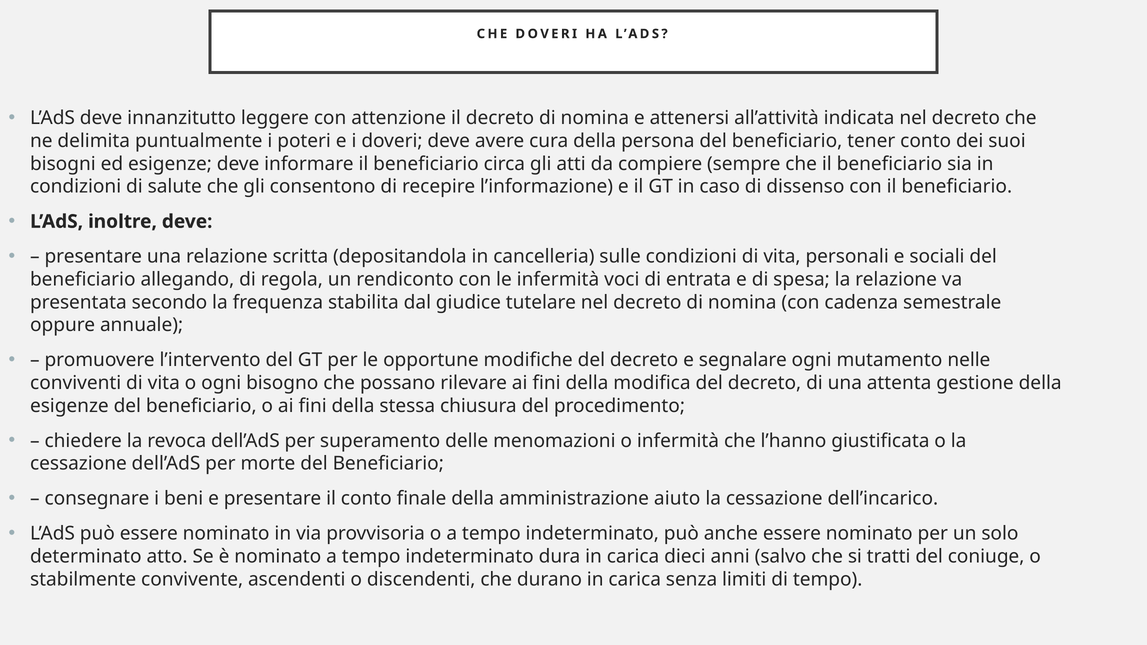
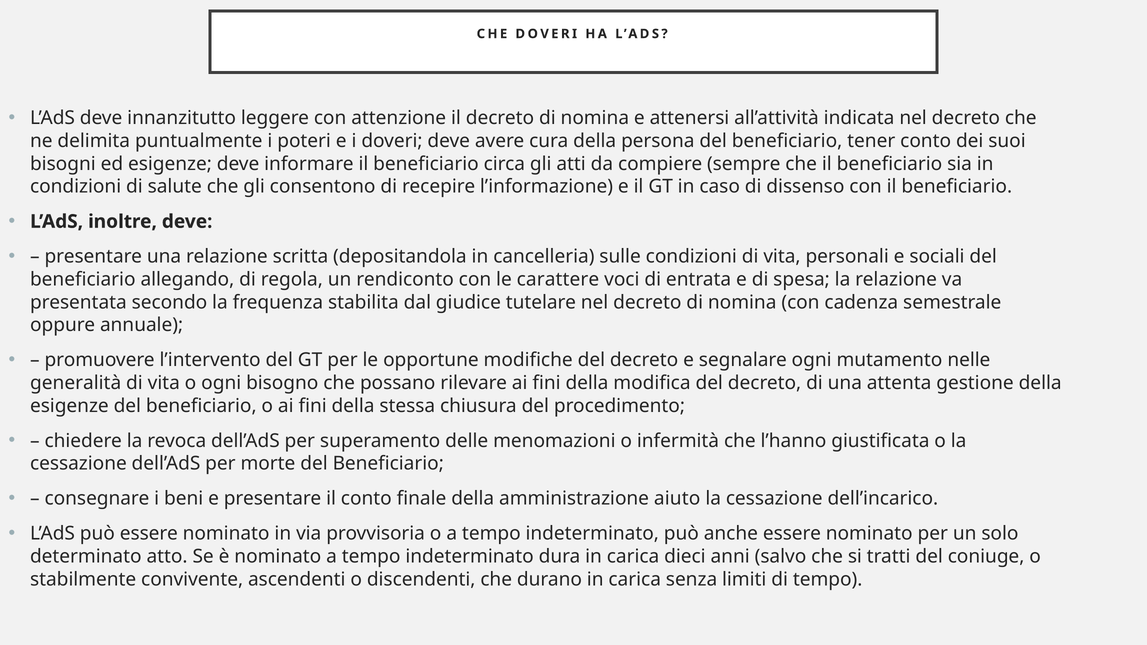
le infermità: infermità -> carattere (558, 279)
conviventi: conviventi -> generalità (76, 383)
